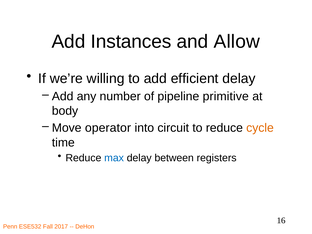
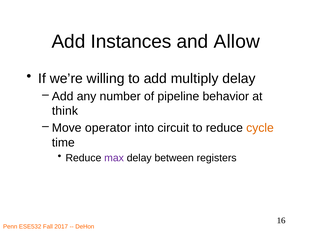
efficient: efficient -> multiply (195, 78)
primitive: primitive -> behavior (226, 96)
body: body -> think (65, 111)
max colour: blue -> purple (114, 158)
